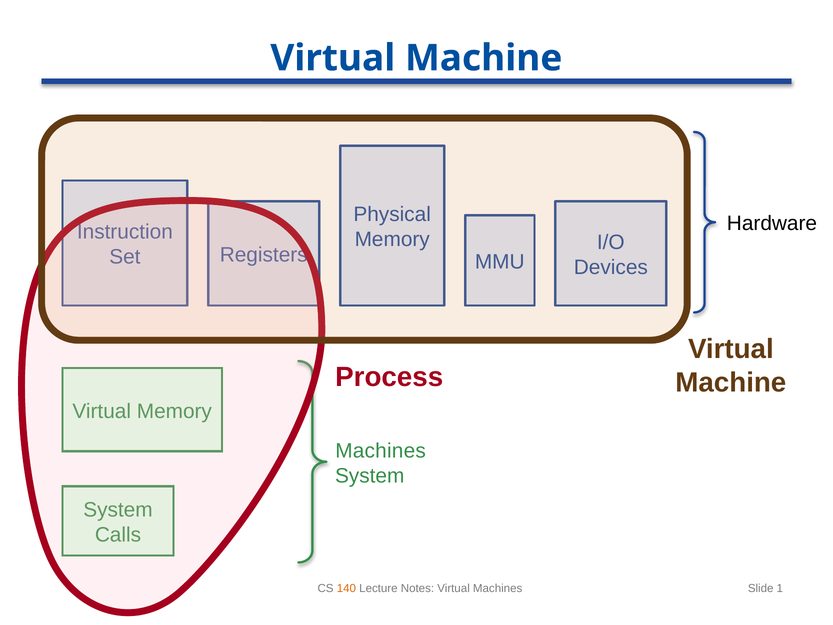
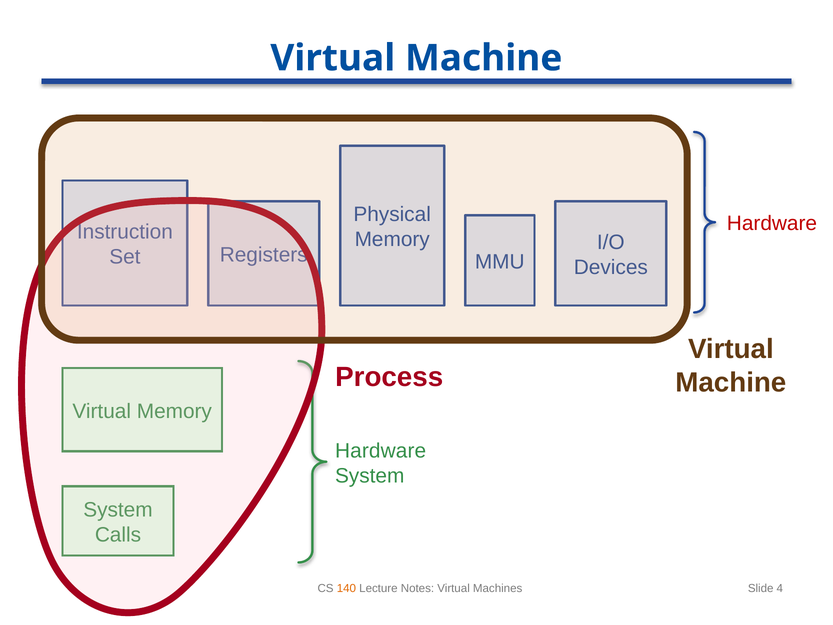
Hardware colour: black -> red (772, 223)
Machines: Machines -> Hardware (381, 451)
1: 1 -> 4 (780, 588)
